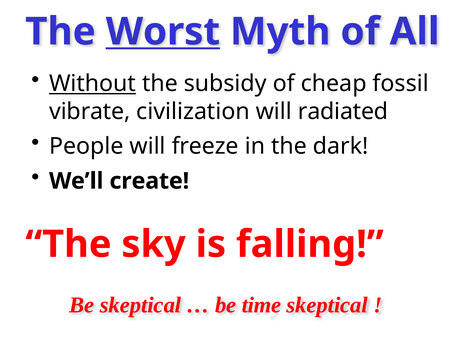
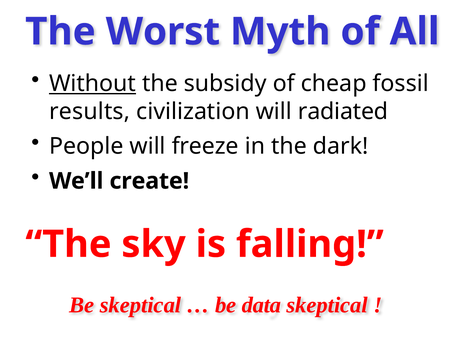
Worst underline: present -> none (163, 32)
vibrate: vibrate -> results (90, 111)
time: time -> data (261, 305)
